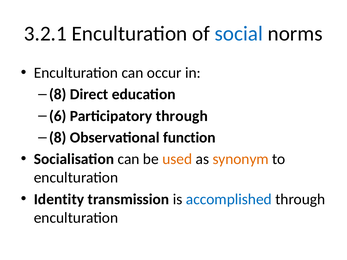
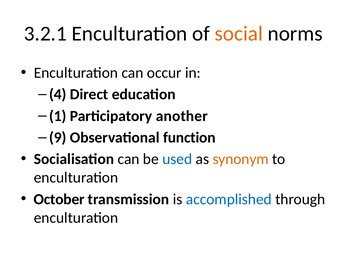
social colour: blue -> orange (239, 34)
8: 8 -> 4 (58, 94)
6: 6 -> 1 (58, 116)
Participatory through: through -> another (182, 116)
8: 8 -> 9 (58, 138)
used colour: orange -> blue (177, 159)
Identity: Identity -> October (59, 199)
